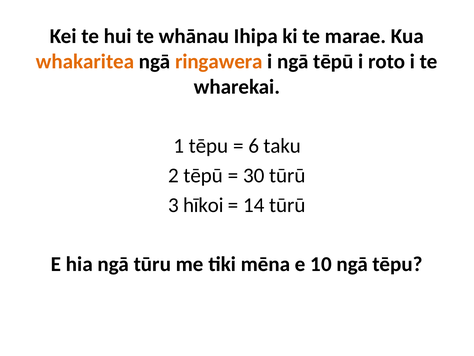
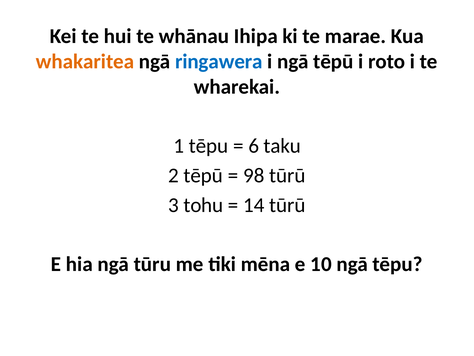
ringawera colour: orange -> blue (219, 62)
30: 30 -> 98 (254, 175)
hīkoi: hīkoi -> tohu (203, 205)
